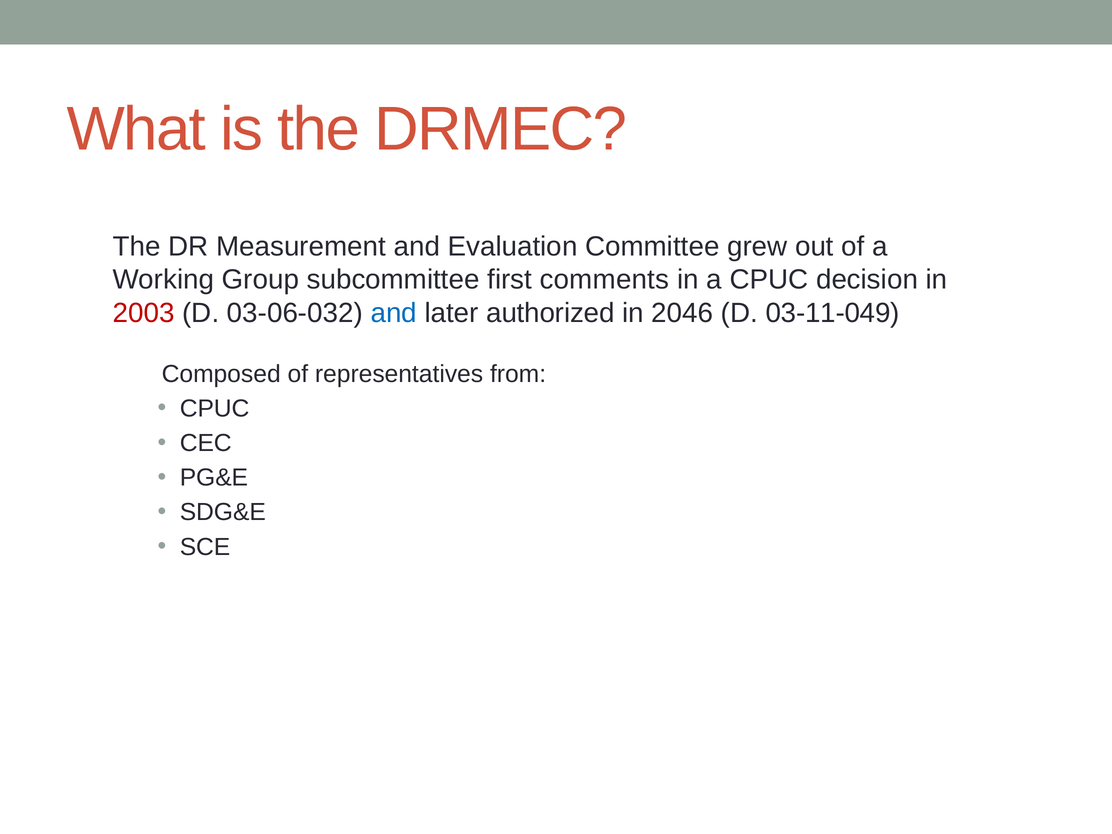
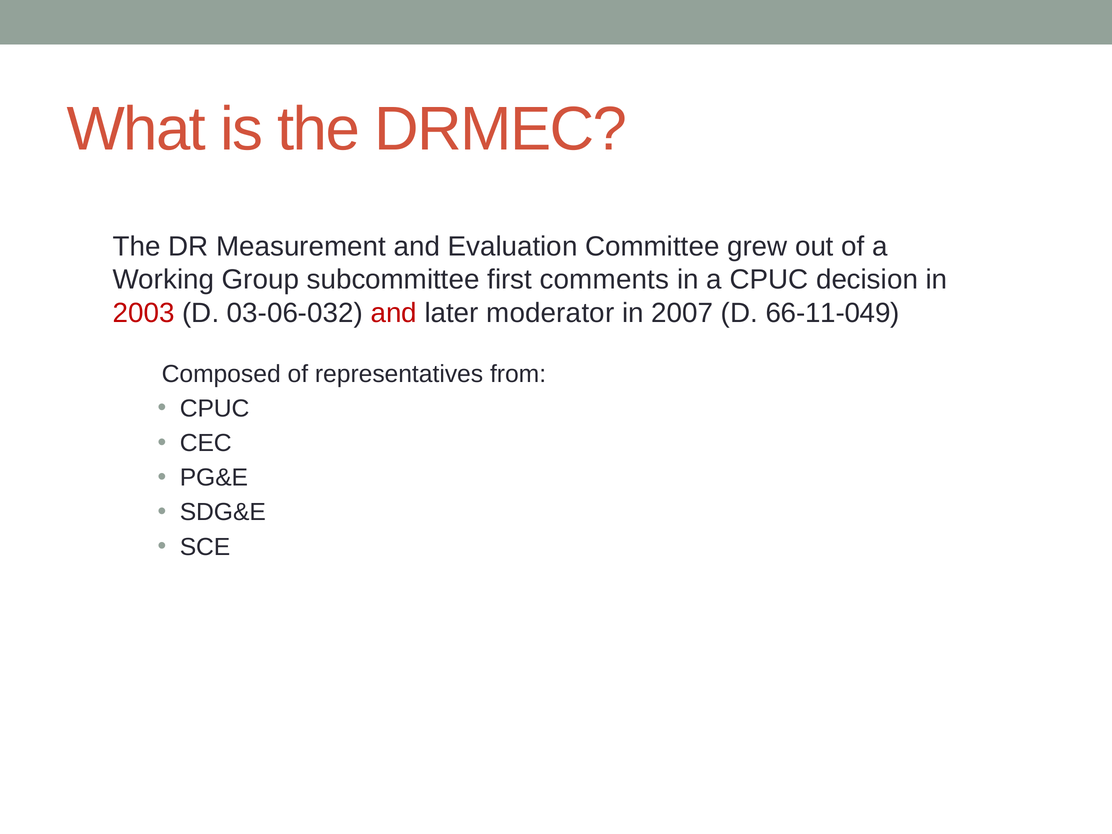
and colour: blue -> red (394, 313)
authorized: authorized -> moderator (550, 313)
2046: 2046 -> 2007 (682, 313)
03-11-049: 03-11-049 -> 66-11-049 (833, 313)
